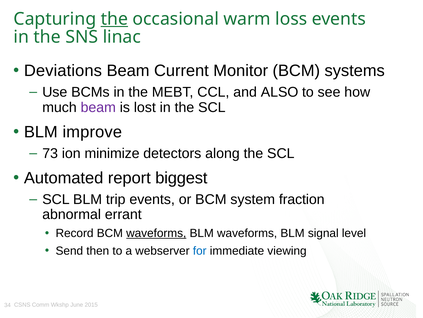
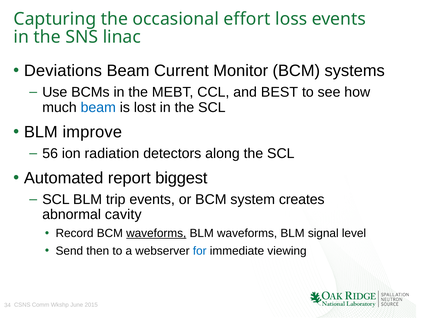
the underline: present -> none (114, 19)
warm: warm -> effort (247, 19)
ALSO: ALSO -> BEST (279, 92)
beam colour: purple -> blue (98, 107)
73: 73 -> 56 (50, 153)
minimize: minimize -> radiation (112, 153)
fraction: fraction -> creates (302, 199)
errant: errant -> cavity (123, 214)
